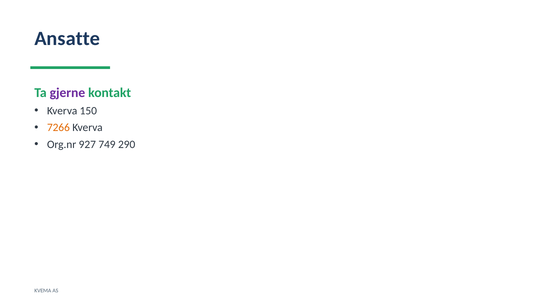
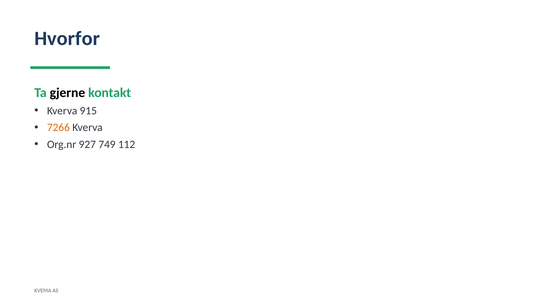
Ansatte: Ansatte -> Hvorfor (67, 39)
gjerne colour: purple -> black (67, 93)
150: 150 -> 915 (88, 111)
290: 290 -> 112 (127, 145)
